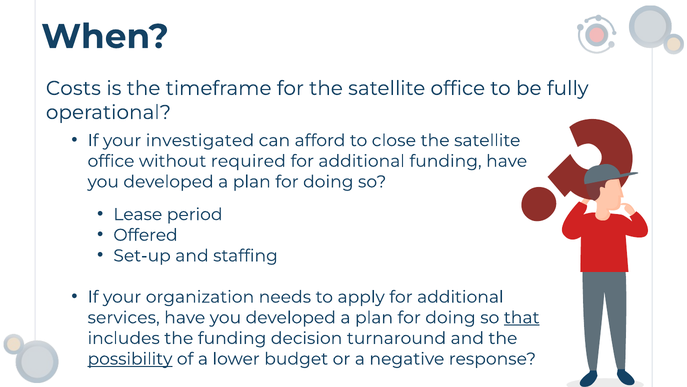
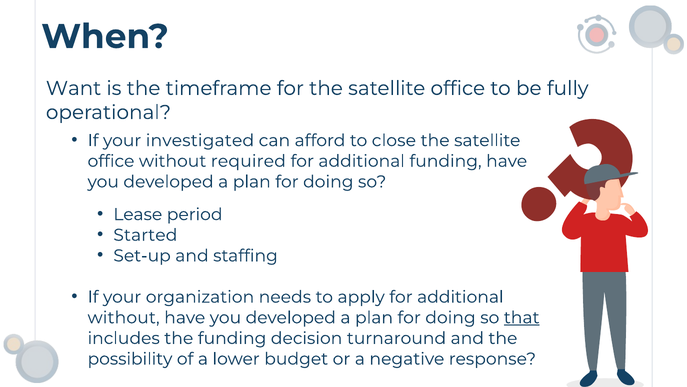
Costs: Costs -> Want (74, 88)
Offered: Offered -> Started (145, 235)
services: services -> without (124, 317)
possibility underline: present -> none (130, 358)
